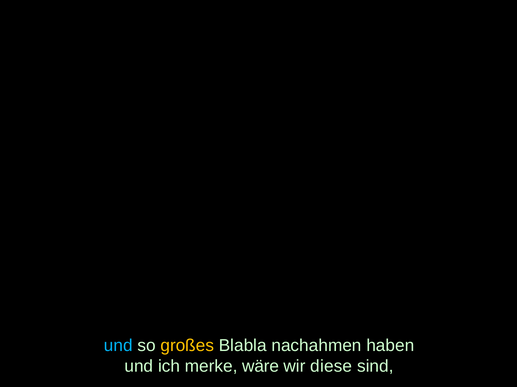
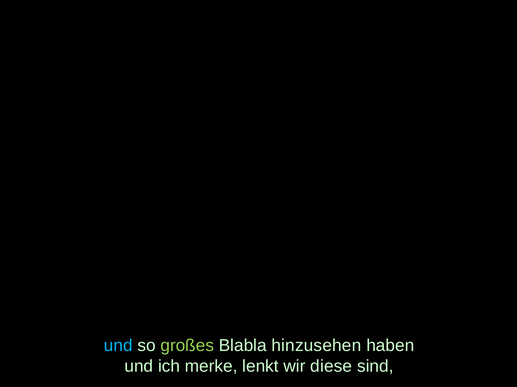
großes colour: yellow -> light green (187, 346)
nachahmen: nachahmen -> hinzusehen (316, 346)
wäre: wäre -> lenkt (260, 367)
